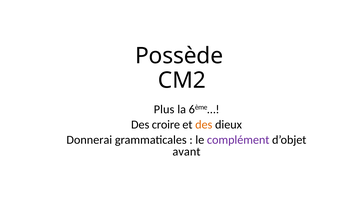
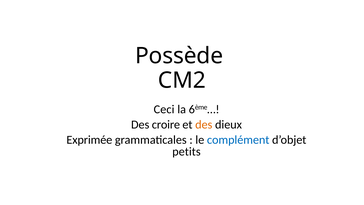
Plus: Plus -> Ceci (164, 109)
Donnerai: Donnerai -> Exprimée (89, 140)
complément colour: purple -> blue (238, 140)
avant: avant -> petits (186, 151)
